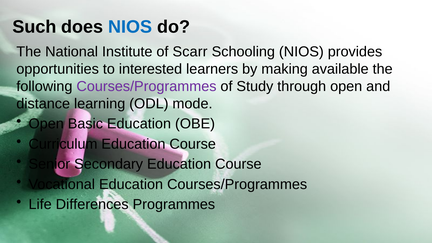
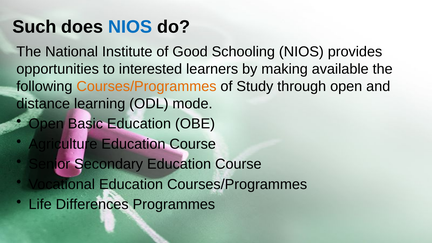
Scarr: Scarr -> Good (190, 52)
Courses/Programmes colour: purple -> orange (146, 86)
Curriculum: Curriculum -> Agriculture (63, 144)
